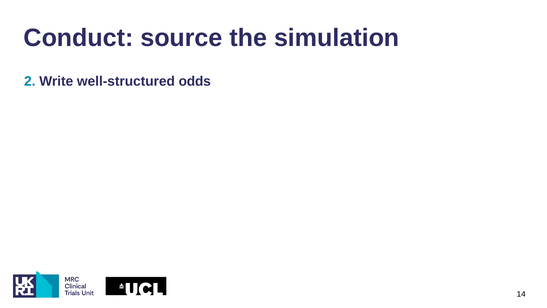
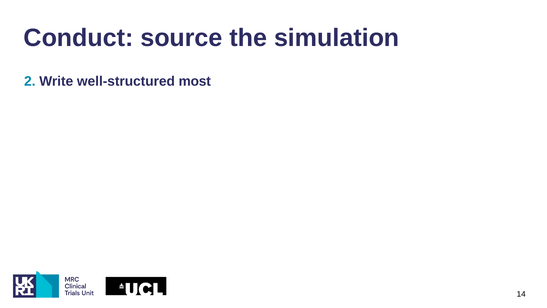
odds: odds -> most (195, 81)
